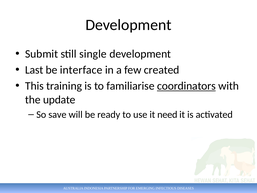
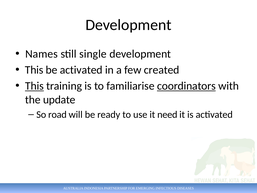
Submit: Submit -> Names (42, 54)
Last: Last -> This (34, 70)
be interface: interface -> activated (81, 70)
This underline: none -> present (34, 86)
save: save -> road (57, 114)
